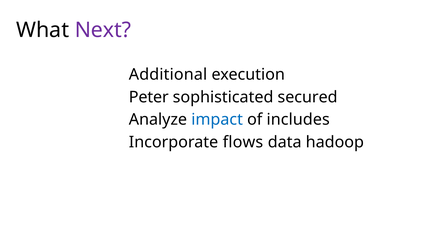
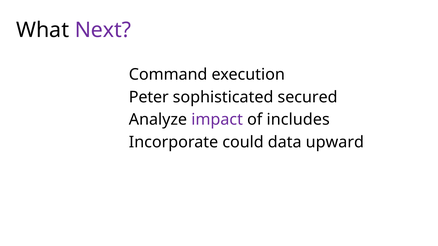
Additional: Additional -> Command (168, 75)
impact colour: blue -> purple (217, 120)
flows: flows -> could (243, 142)
hadoop: hadoop -> upward (335, 142)
